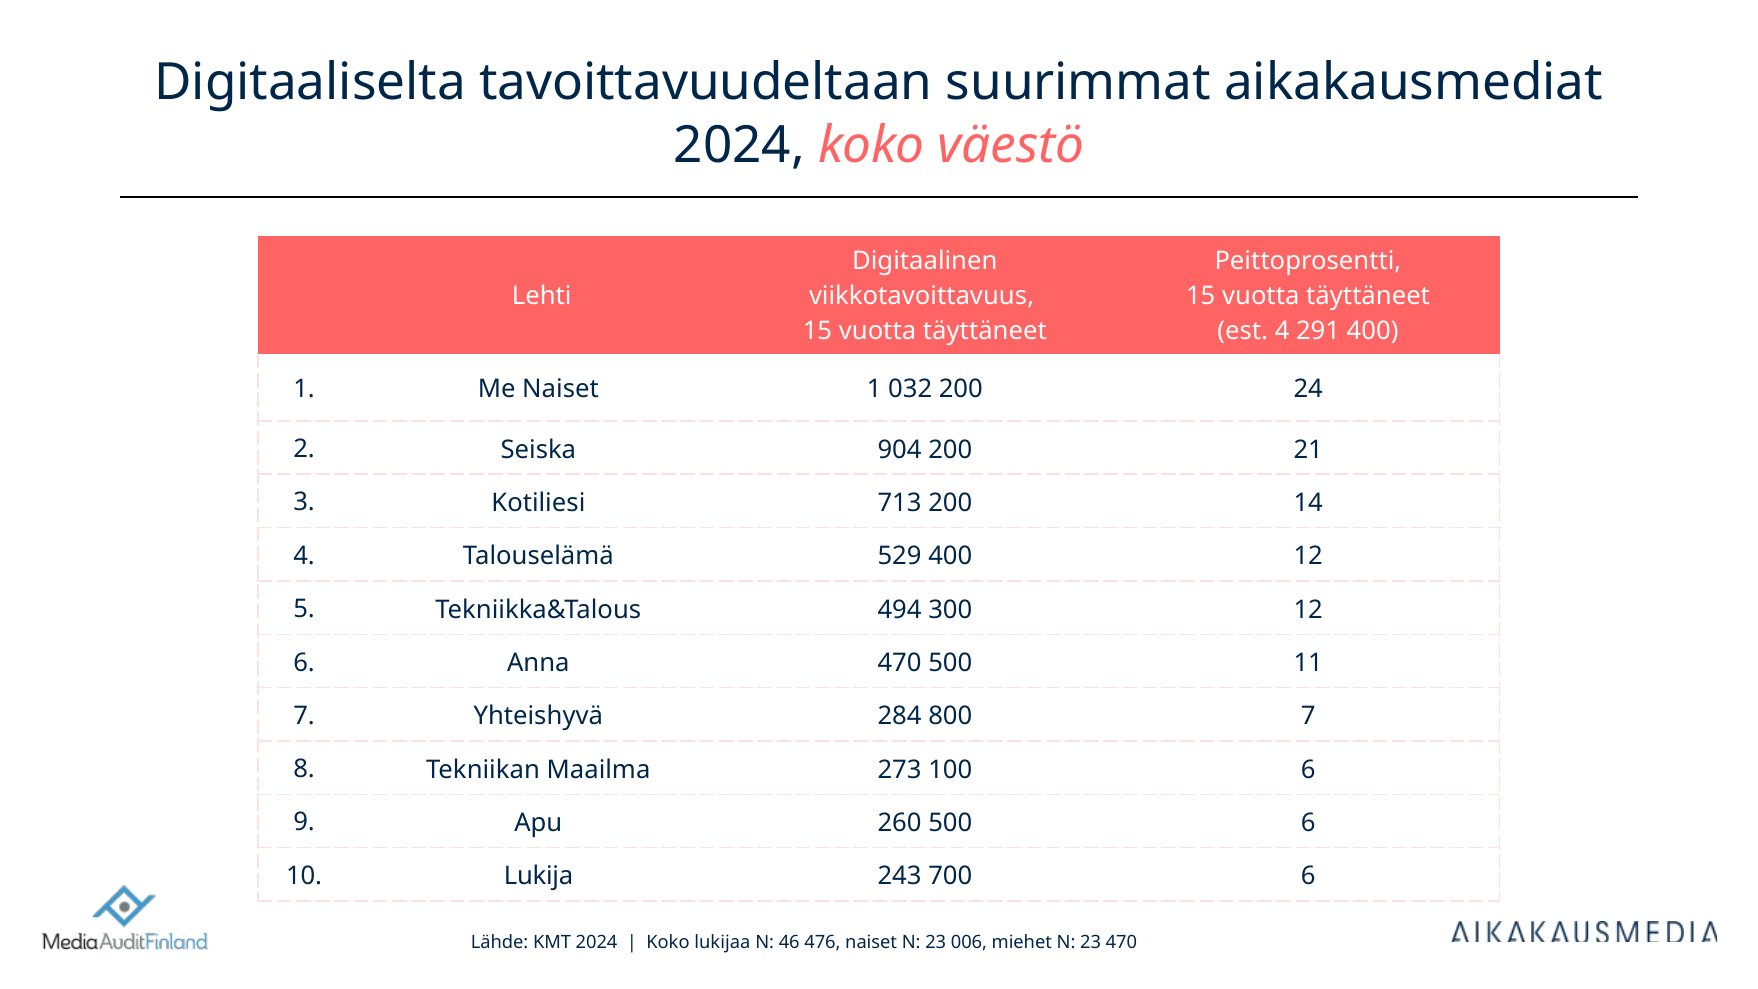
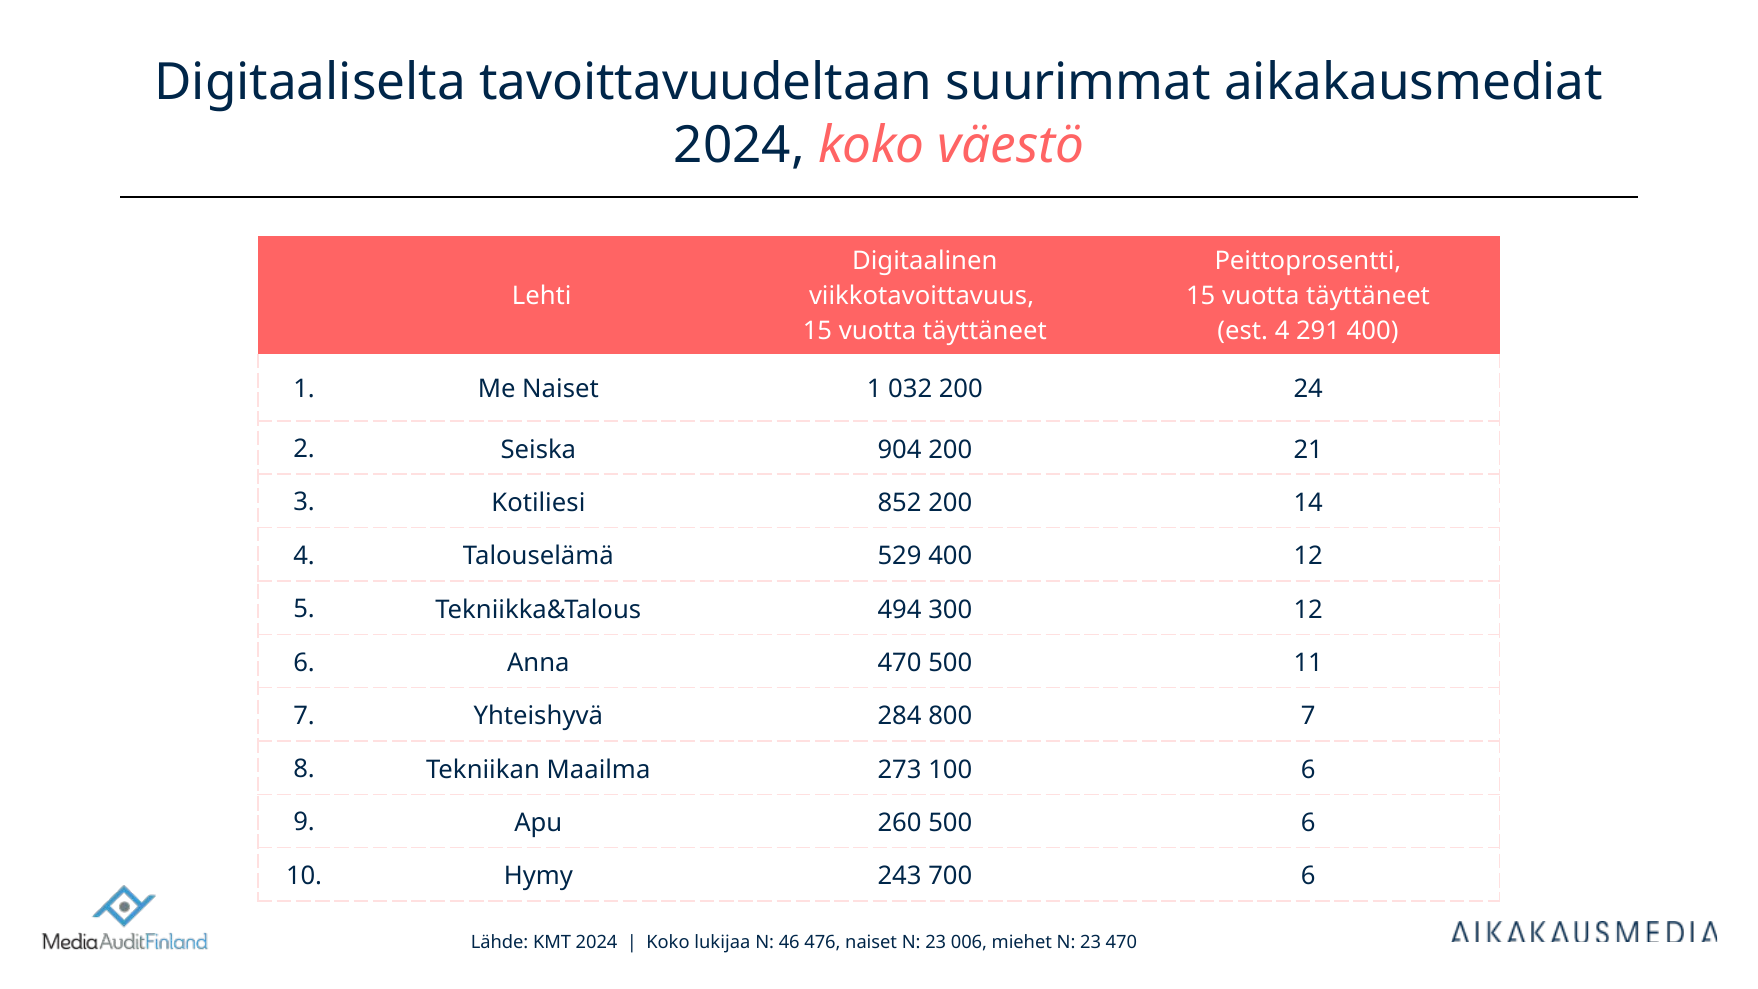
713: 713 -> 852 (900, 503)
Lukija: Lukija -> Hymy (538, 876)
